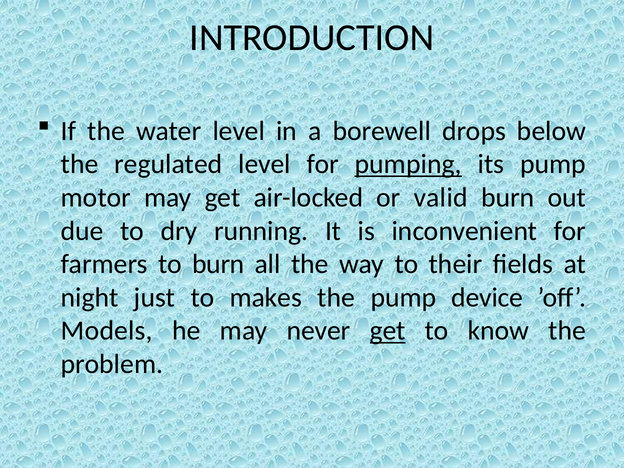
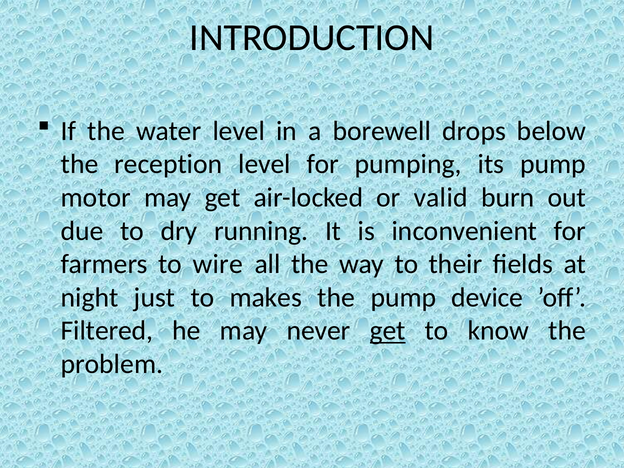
regulated: regulated -> reception (168, 164)
pumping underline: present -> none (408, 164)
to burn: burn -> wire (218, 264)
Models: Models -> Filtered (107, 331)
